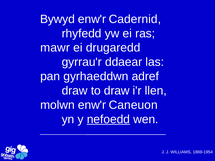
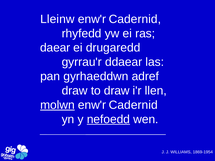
Bywyd: Bywyd -> Lleinw (57, 19)
mawr: mawr -> daear (55, 48)
molwn underline: none -> present (57, 105)
Caneuon: Caneuon -> Cadernid (133, 105)
